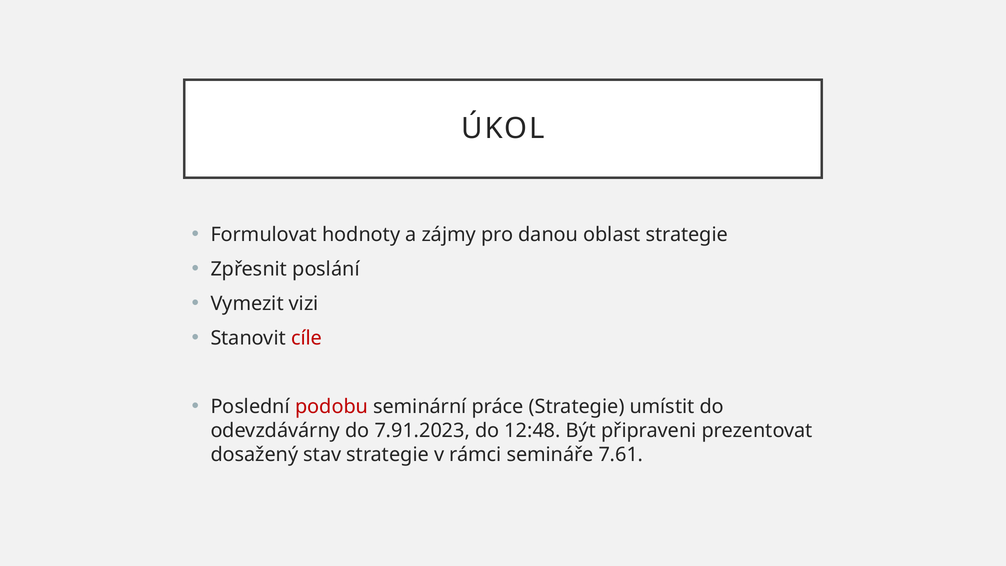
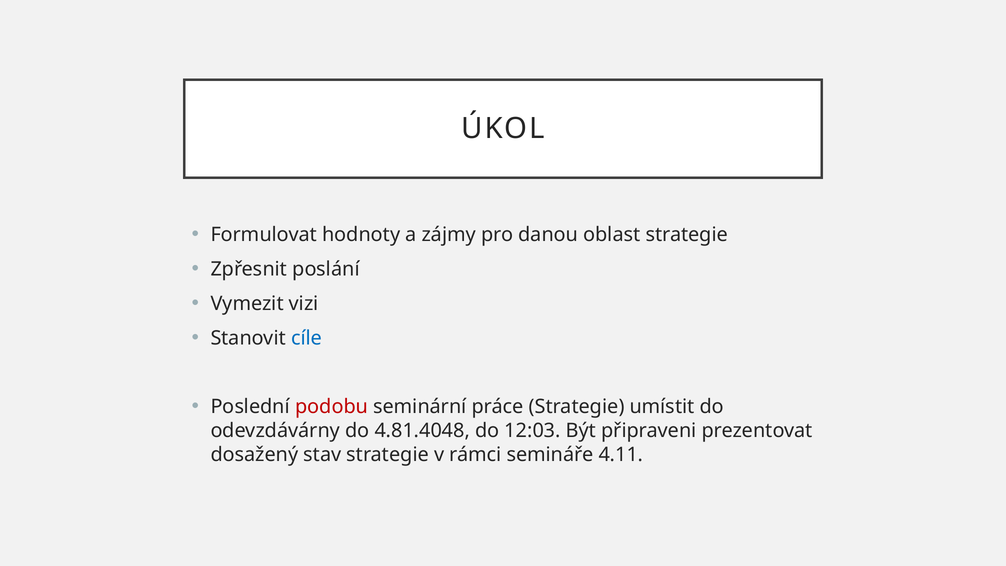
cíle colour: red -> blue (307, 338)
7.91.2023: 7.91.2023 -> 4.81.4048 (422, 431)
12:48: 12:48 -> 12:03 (533, 431)
7.61: 7.61 -> 4.11 (621, 454)
